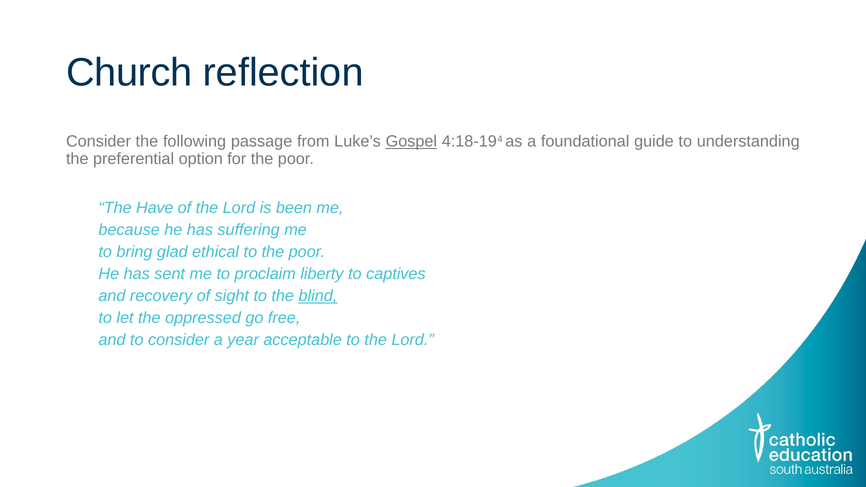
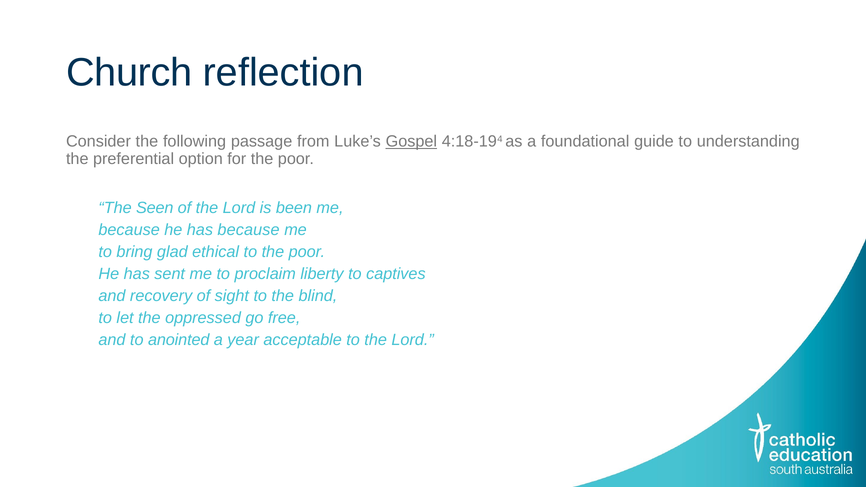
Have: Have -> Seen (155, 208)
has suffering: suffering -> because (249, 230)
blind underline: present -> none (318, 296)
to consider: consider -> anointed (179, 340)
